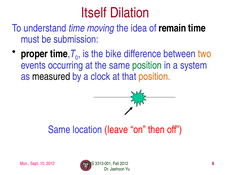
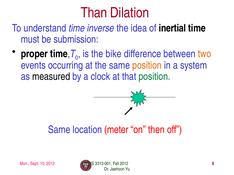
Itself: Itself -> Than (94, 13)
moving: moving -> inverse (101, 28)
remain: remain -> inertial (172, 28)
position colour: green -> orange (147, 66)
position colour: orange -> green (154, 77)
leave: leave -> meter (116, 130)
